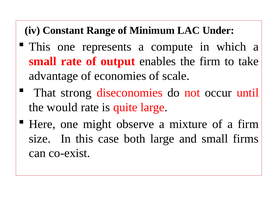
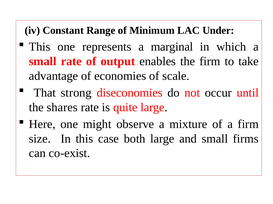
compute: compute -> marginal (172, 47)
would: would -> shares (62, 108)
